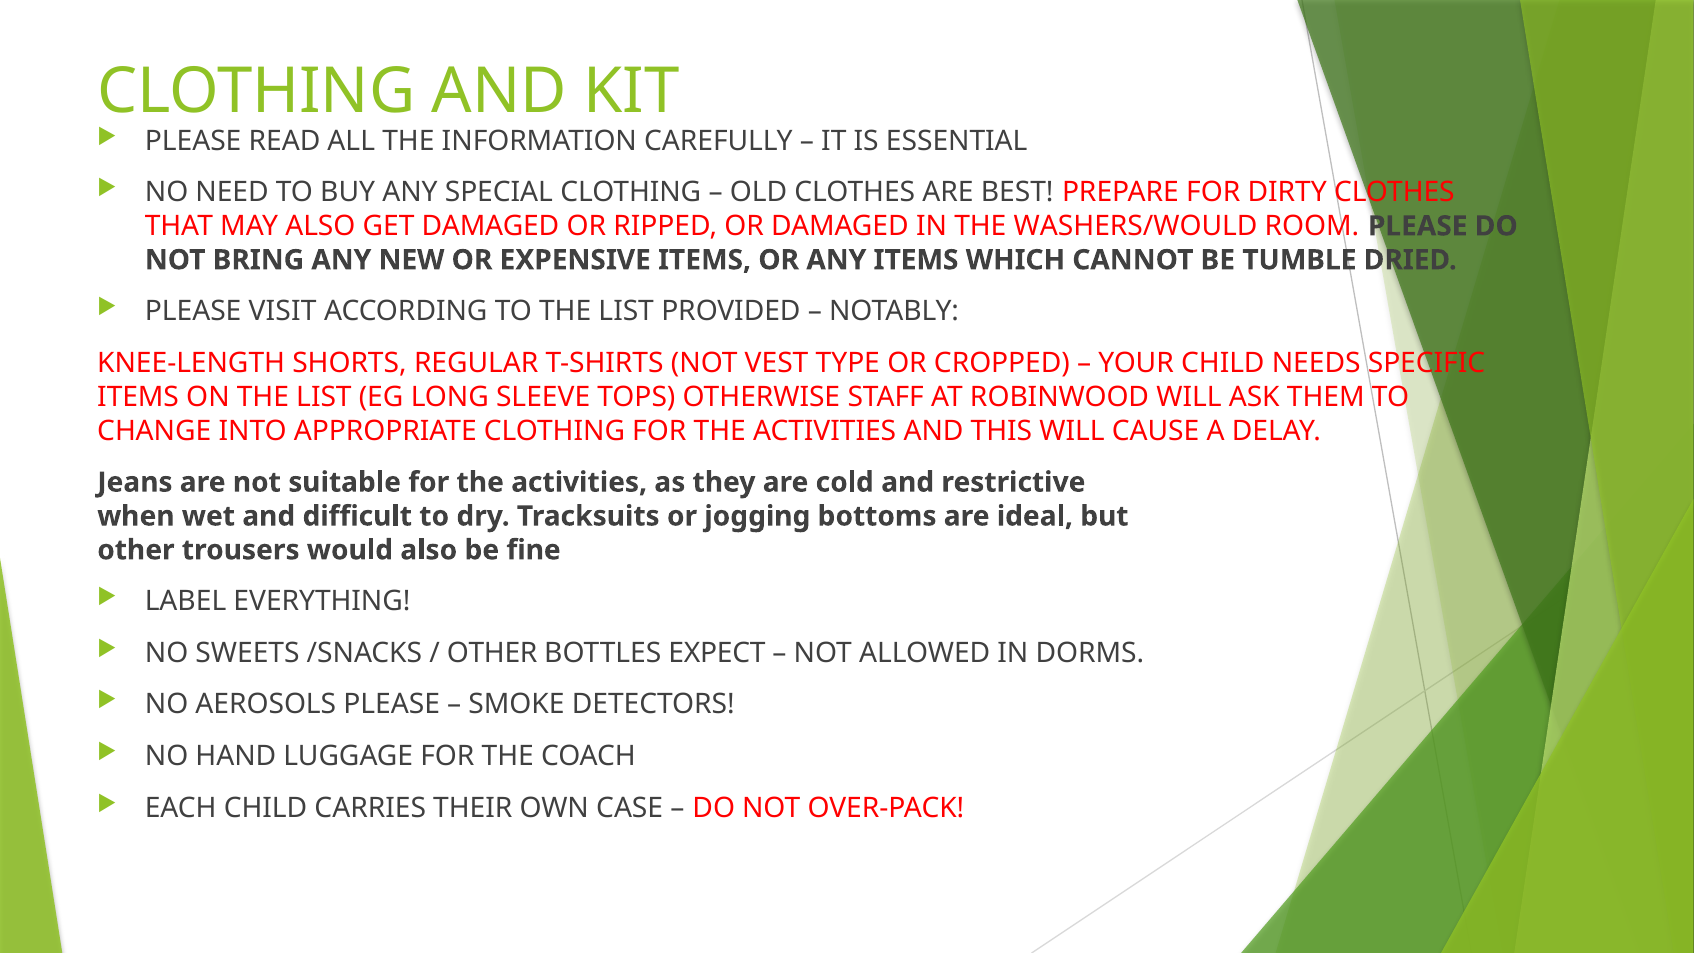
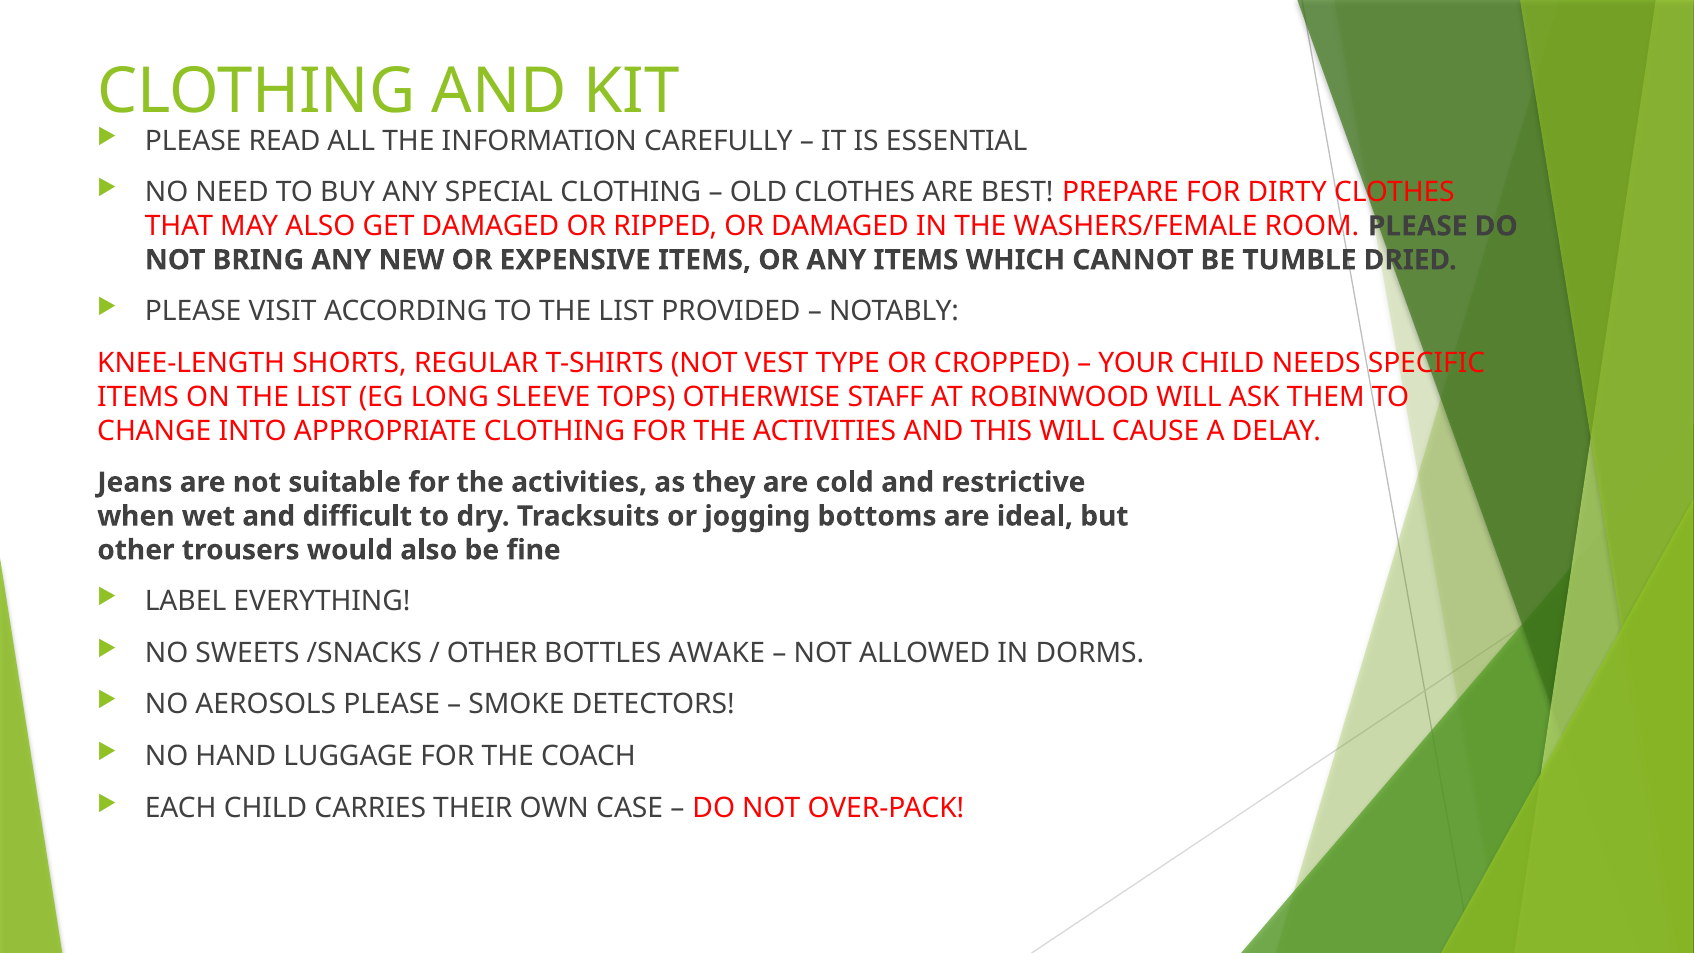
WASHERS/WOULD: WASHERS/WOULD -> WASHERS/FEMALE (1136, 226)
EXPECT: EXPECT -> AWAKE (717, 653)
